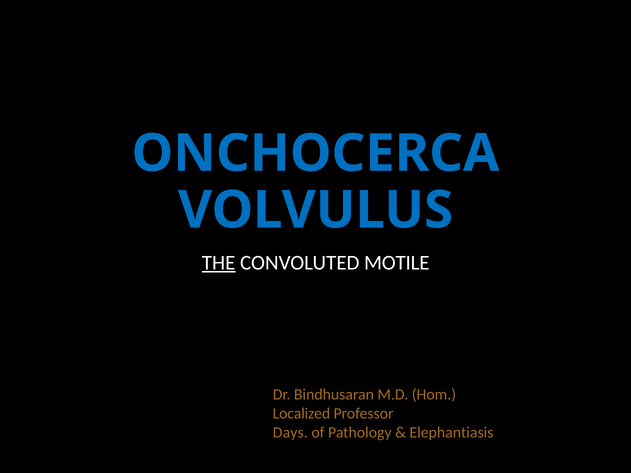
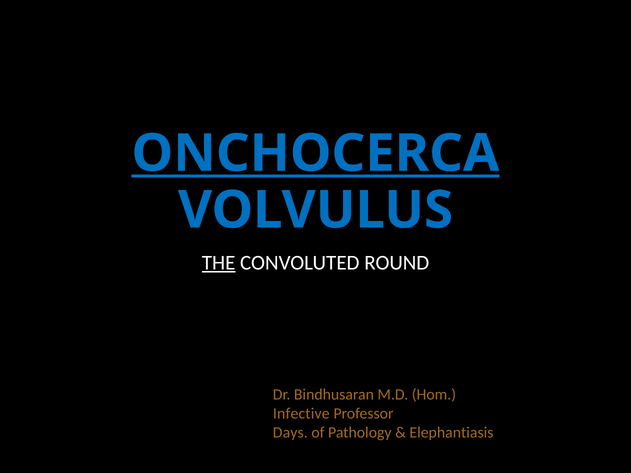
ONCHOCERCA underline: none -> present (315, 154)
MOTILE: MOTILE -> ROUND (397, 263)
Localized: Localized -> Infective (301, 414)
